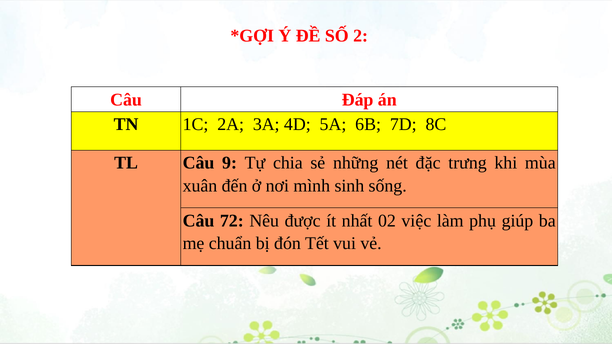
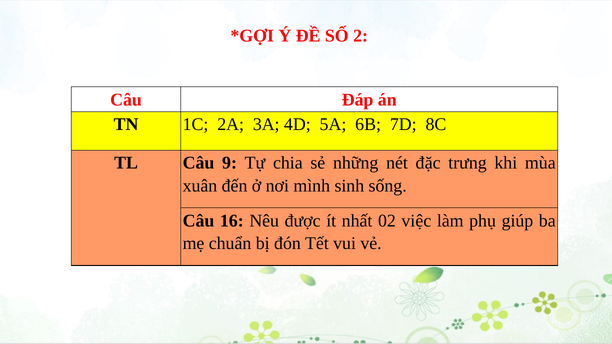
72: 72 -> 16 (232, 221)
